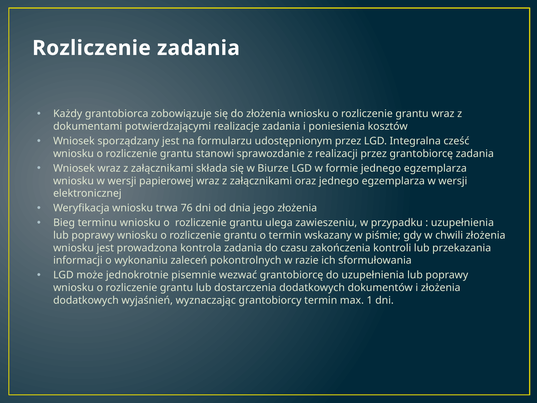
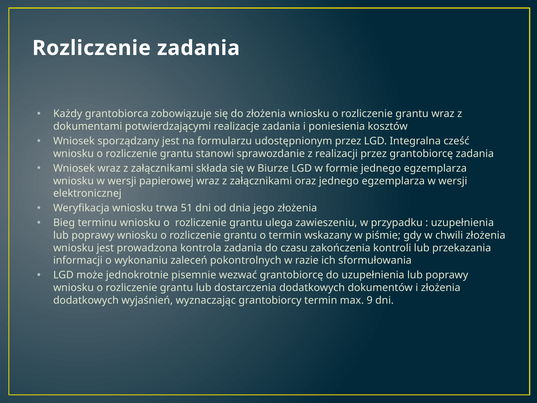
76: 76 -> 51 (187, 208)
1: 1 -> 9 (370, 300)
